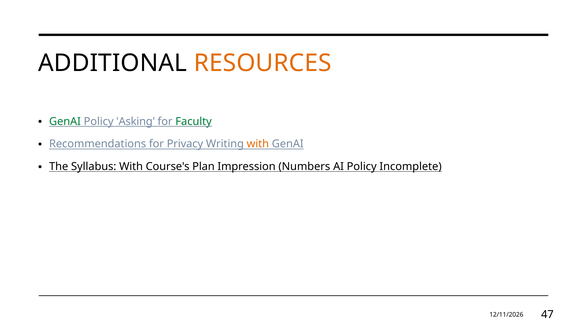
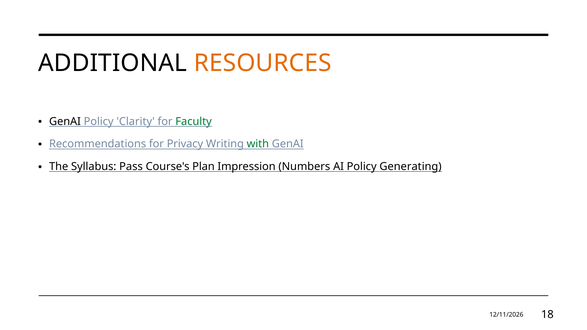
GenAI colour: green -> black (65, 121)
Asking: Asking -> Clarity (136, 121)
with colour: orange -> green (258, 144)
Syllabus With: With -> Pass (131, 167)
Incomplete: Incomplete -> Generating (411, 167)
47: 47 -> 18 (547, 315)
